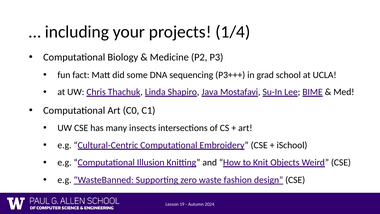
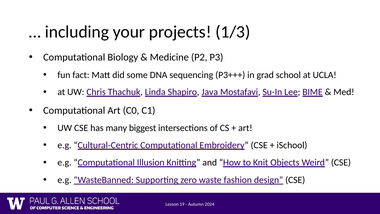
1/4: 1/4 -> 1/3 (233, 32)
insects: insects -> biggest (143, 128)
